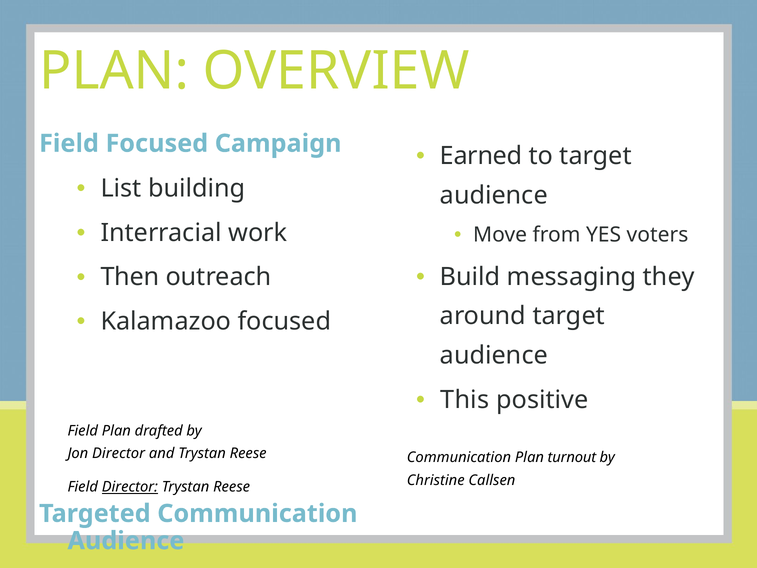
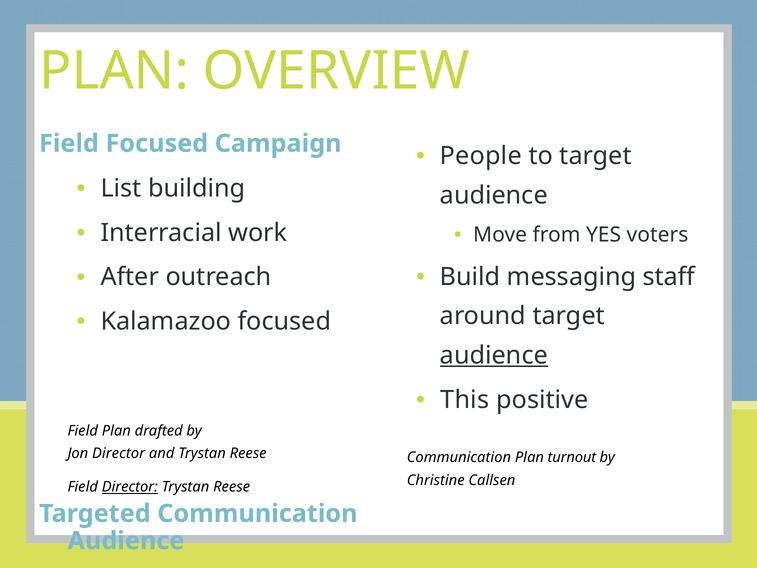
Earned: Earned -> People (481, 156)
they: they -> staff (669, 277)
Then: Then -> After (130, 277)
audience underline: none -> present (494, 355)
